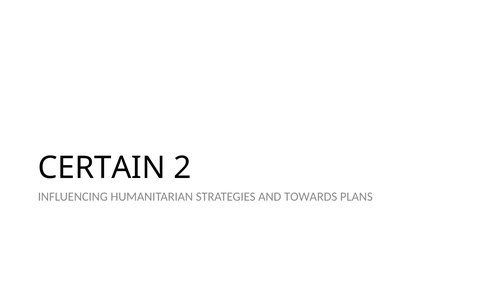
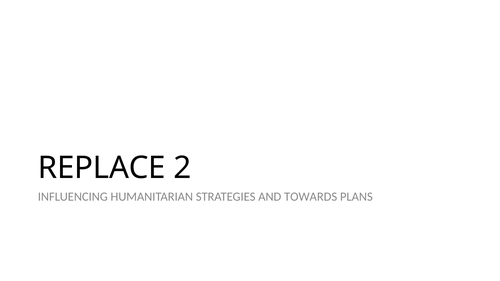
CERTAIN: CERTAIN -> REPLACE (102, 168)
